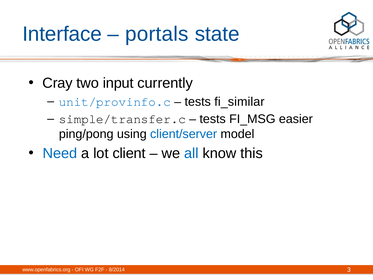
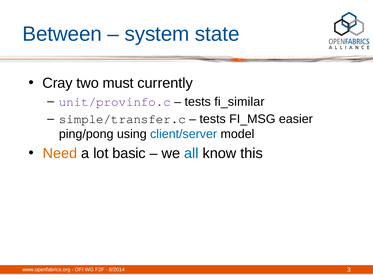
Interface: Interface -> Between (62, 34)
portals: portals -> system (157, 34)
input: input -> must (118, 83)
unit/provinfo.c colour: blue -> purple (115, 102)
Need colour: blue -> orange (60, 153)
client: client -> basic (129, 153)
